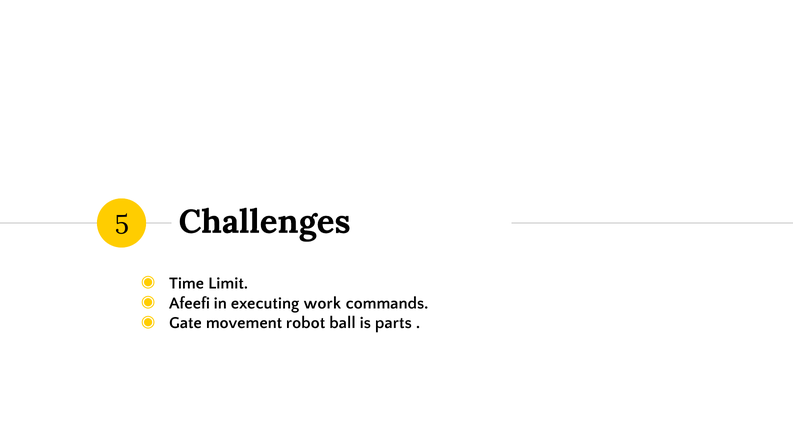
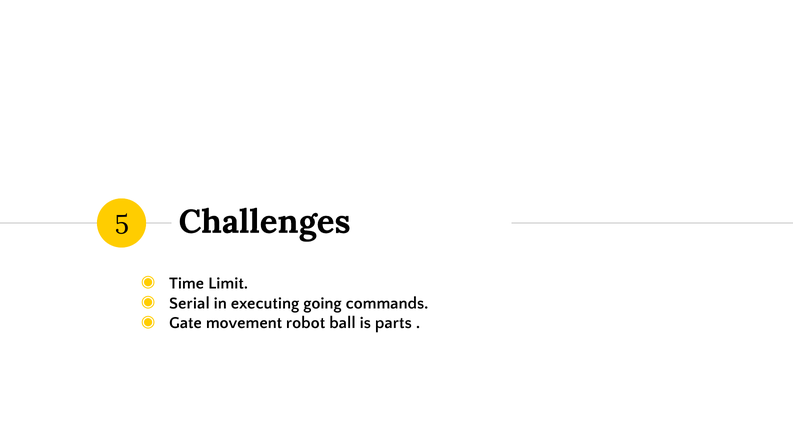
Afeefi: Afeefi -> Serial (189, 303)
work: work -> going (322, 303)
